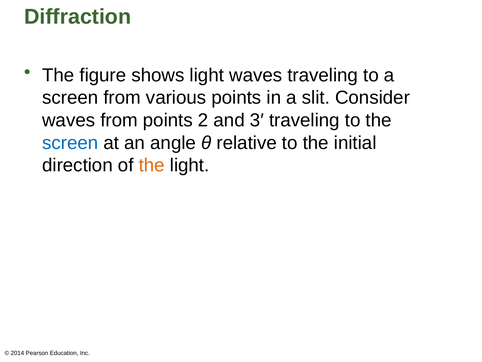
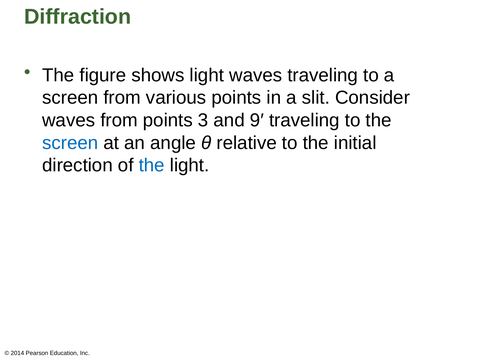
2: 2 -> 3 (203, 120)
3′: 3′ -> 9′ (257, 120)
the colour: orange -> blue (152, 165)
